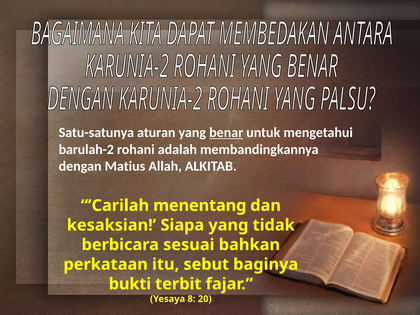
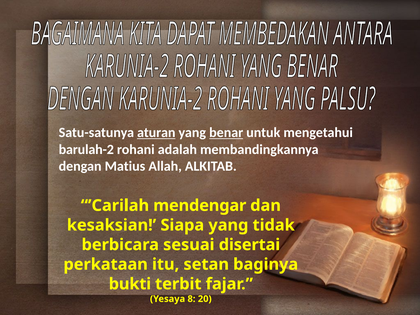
aturan underline: none -> present (156, 133)
menentang: menentang -> mendengar (200, 206)
bahkan: bahkan -> disertai (249, 245)
sebut: sebut -> setan (206, 264)
